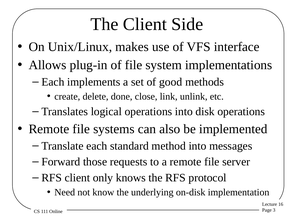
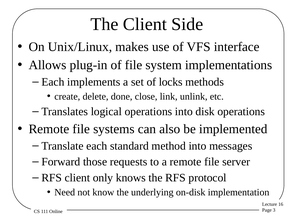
good: good -> locks (171, 82)
